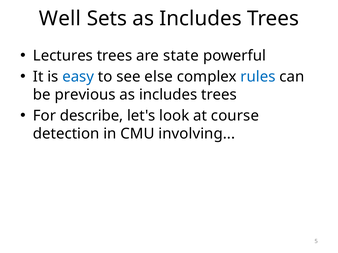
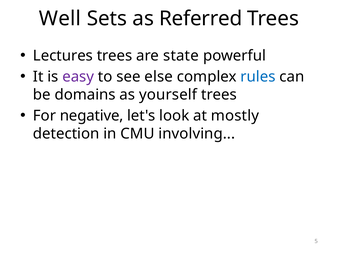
Sets as Includes: Includes -> Referred (201, 19)
easy colour: blue -> purple (78, 77)
previous: previous -> domains (85, 95)
includes: includes -> yourself (168, 95)
describe: describe -> negative (92, 116)
course: course -> mostly (235, 116)
